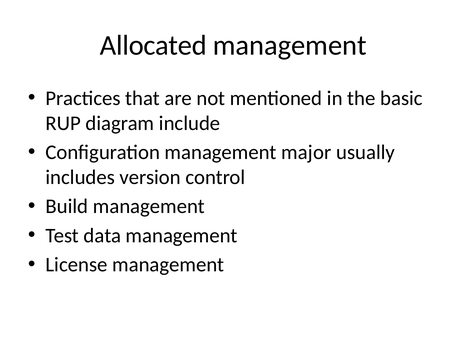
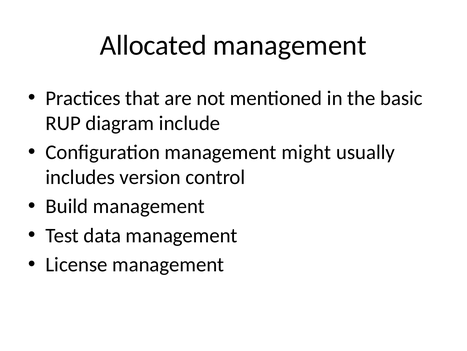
major: major -> might (306, 152)
